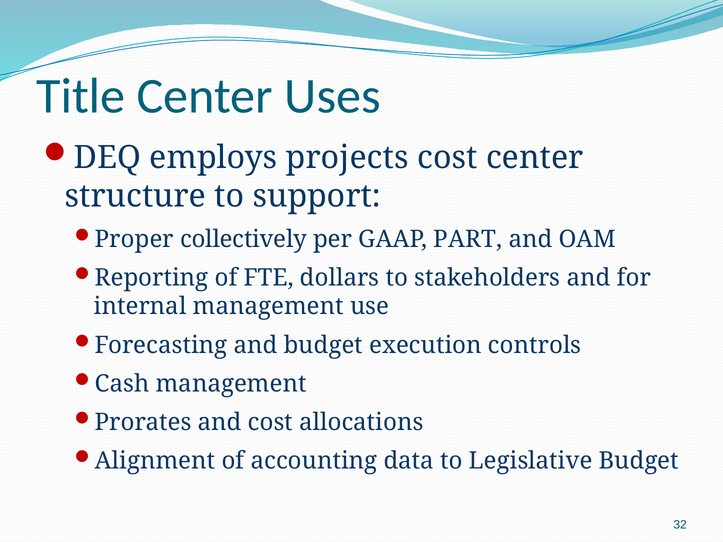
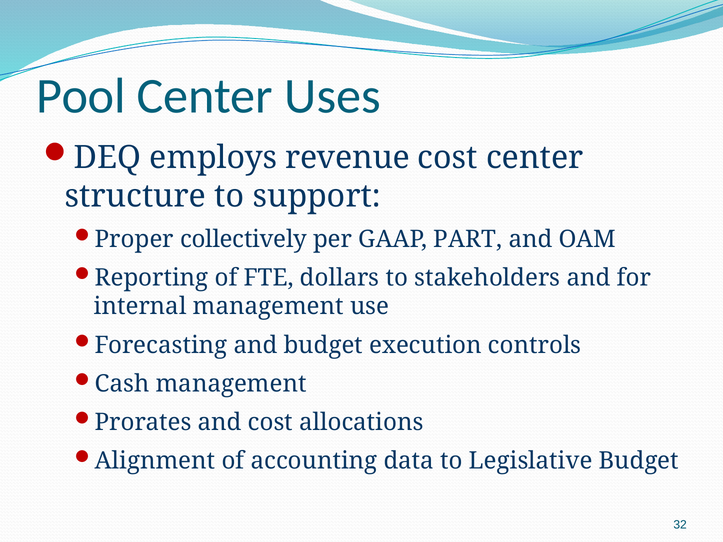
Title: Title -> Pool (81, 96)
projects: projects -> revenue (348, 158)
